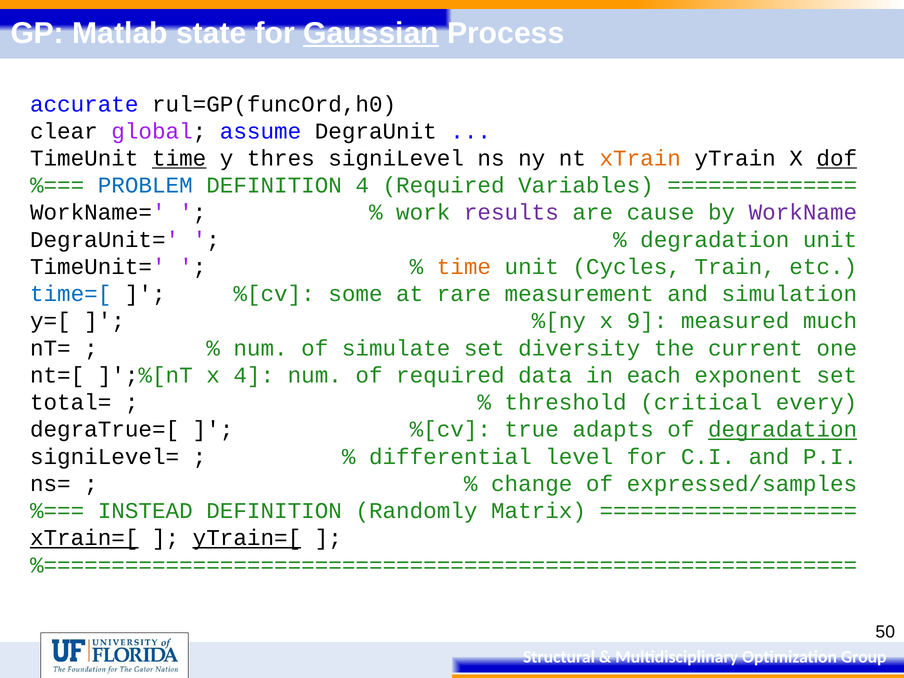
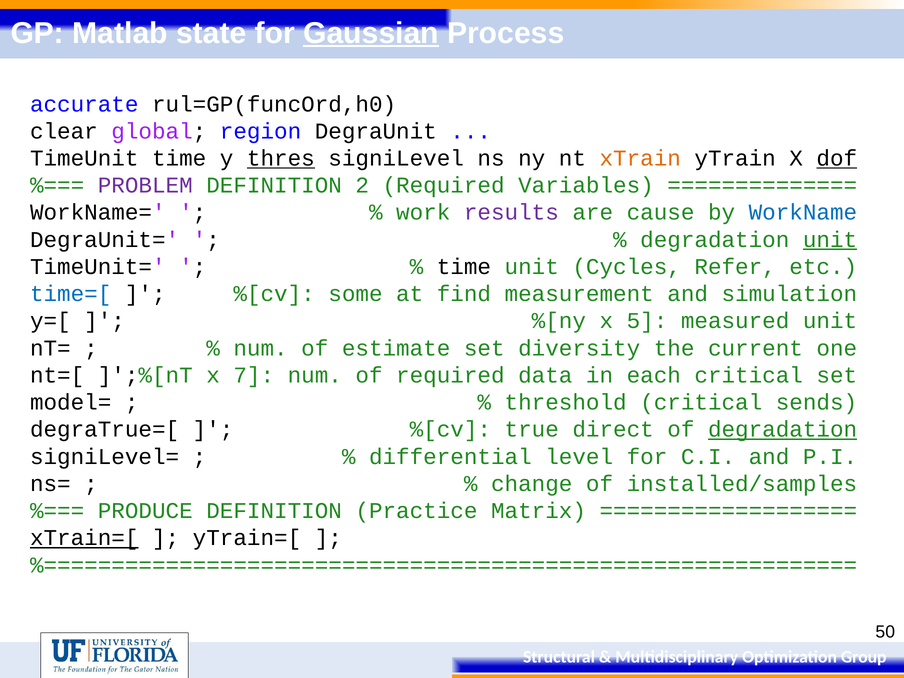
assume: assume -> region (261, 131)
time underline: present -> none (179, 158)
thres underline: none -> present (281, 158)
PROBLEM colour: blue -> purple (145, 185)
DEFINITION 4: 4 -> 2 (362, 185)
WorkName colour: purple -> blue (803, 213)
unit underline: none -> present (830, 240)
time colour: orange -> black (464, 267)
Train: Train -> Refer (735, 267)
rare: rare -> find (464, 294)
9: 9 -> 5 (647, 321)
measured much: much -> unit (830, 321)
simulate: simulate -> estimate (396, 348)
x 4: 4 -> 7 (254, 375)
each exponent: exponent -> critical (749, 375)
total=: total= -> model= (71, 402)
every: every -> sends (816, 402)
adapts: adapts -> direct (613, 429)
expressed/samples: expressed/samples -> installed/samples (742, 484)
INSTEAD: INSTEAD -> PRODUCE (145, 511)
Randomly: Randomly -> Practice (416, 511)
yTrain=[ underline: present -> none (247, 538)
